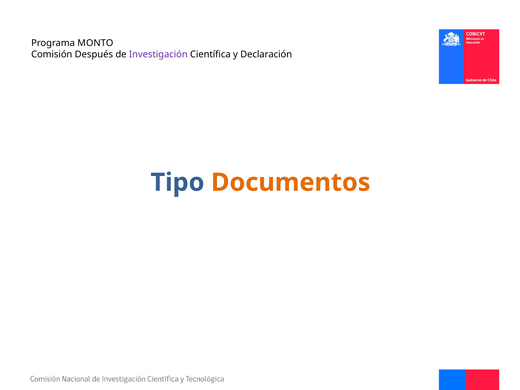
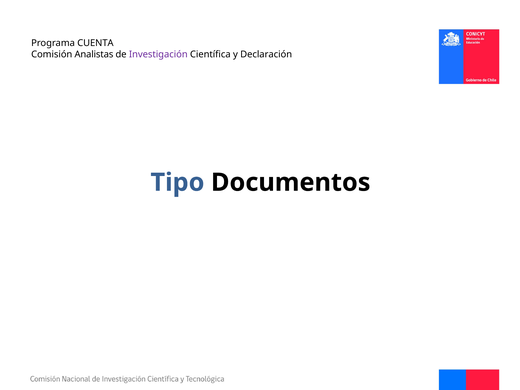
MONTO: MONTO -> CUENTA (95, 43)
Después: Después -> Analistas (94, 54)
Documentos colour: orange -> black (291, 182)
